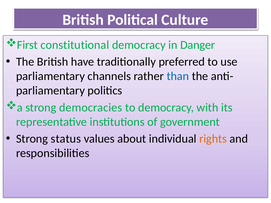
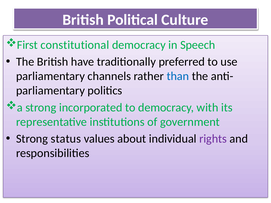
Danger: Danger -> Speech (198, 45)
democracies: democracies -> incorporated (91, 108)
rights colour: orange -> purple (213, 139)
